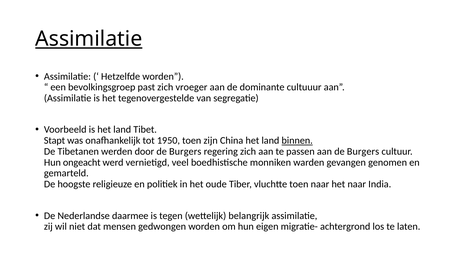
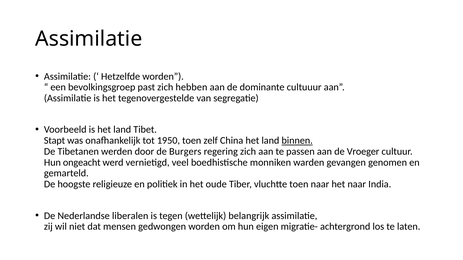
Assimilatie underline: present -> none (89, 39)
vroeger: vroeger -> hebben (191, 87)
zijn: zijn -> zelf (211, 141)
aan de Burgers: Burgers -> Vroeger (363, 152)
daarmee: daarmee -> liberalen (130, 216)
